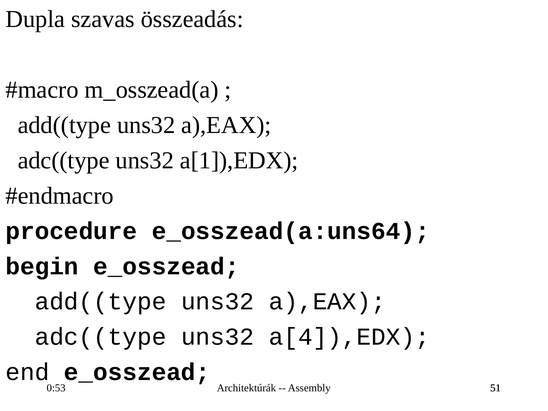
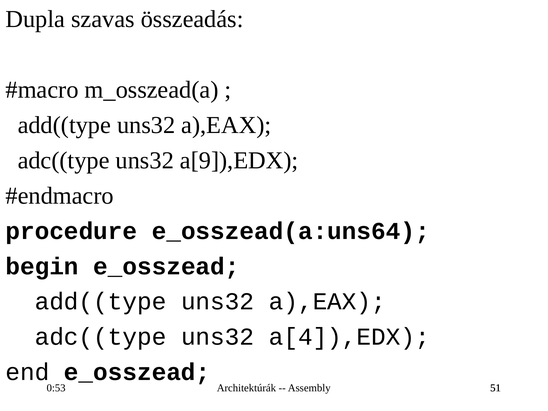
a[1]),EDX: a[1]),EDX -> a[9]),EDX (239, 160)
